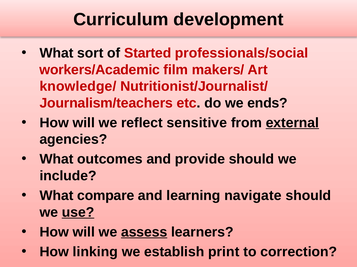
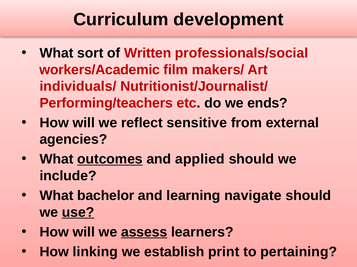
Started: Started -> Written (148, 53)
knowledge/: knowledge/ -> individuals/ (78, 87)
Journalism/teachers: Journalism/teachers -> Performing/teachers (106, 103)
external underline: present -> none (292, 123)
outcomes underline: none -> present (110, 160)
provide: provide -> applied (200, 160)
compare: compare -> bachelor (106, 196)
correction: correction -> pertaining (299, 252)
